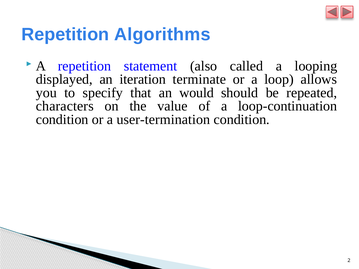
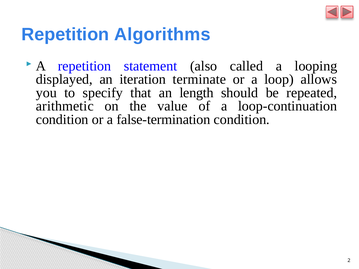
would: would -> length (197, 93)
characters: characters -> arithmetic (65, 106)
user-termination: user-termination -> false-termination (163, 120)
